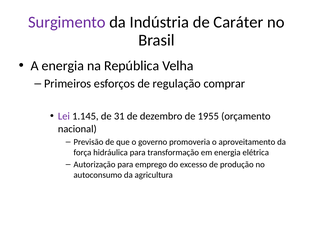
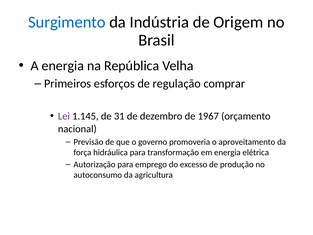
Surgimento colour: purple -> blue (67, 22)
Caráter: Caráter -> Origem (238, 22)
1955: 1955 -> 1967 (208, 116)
